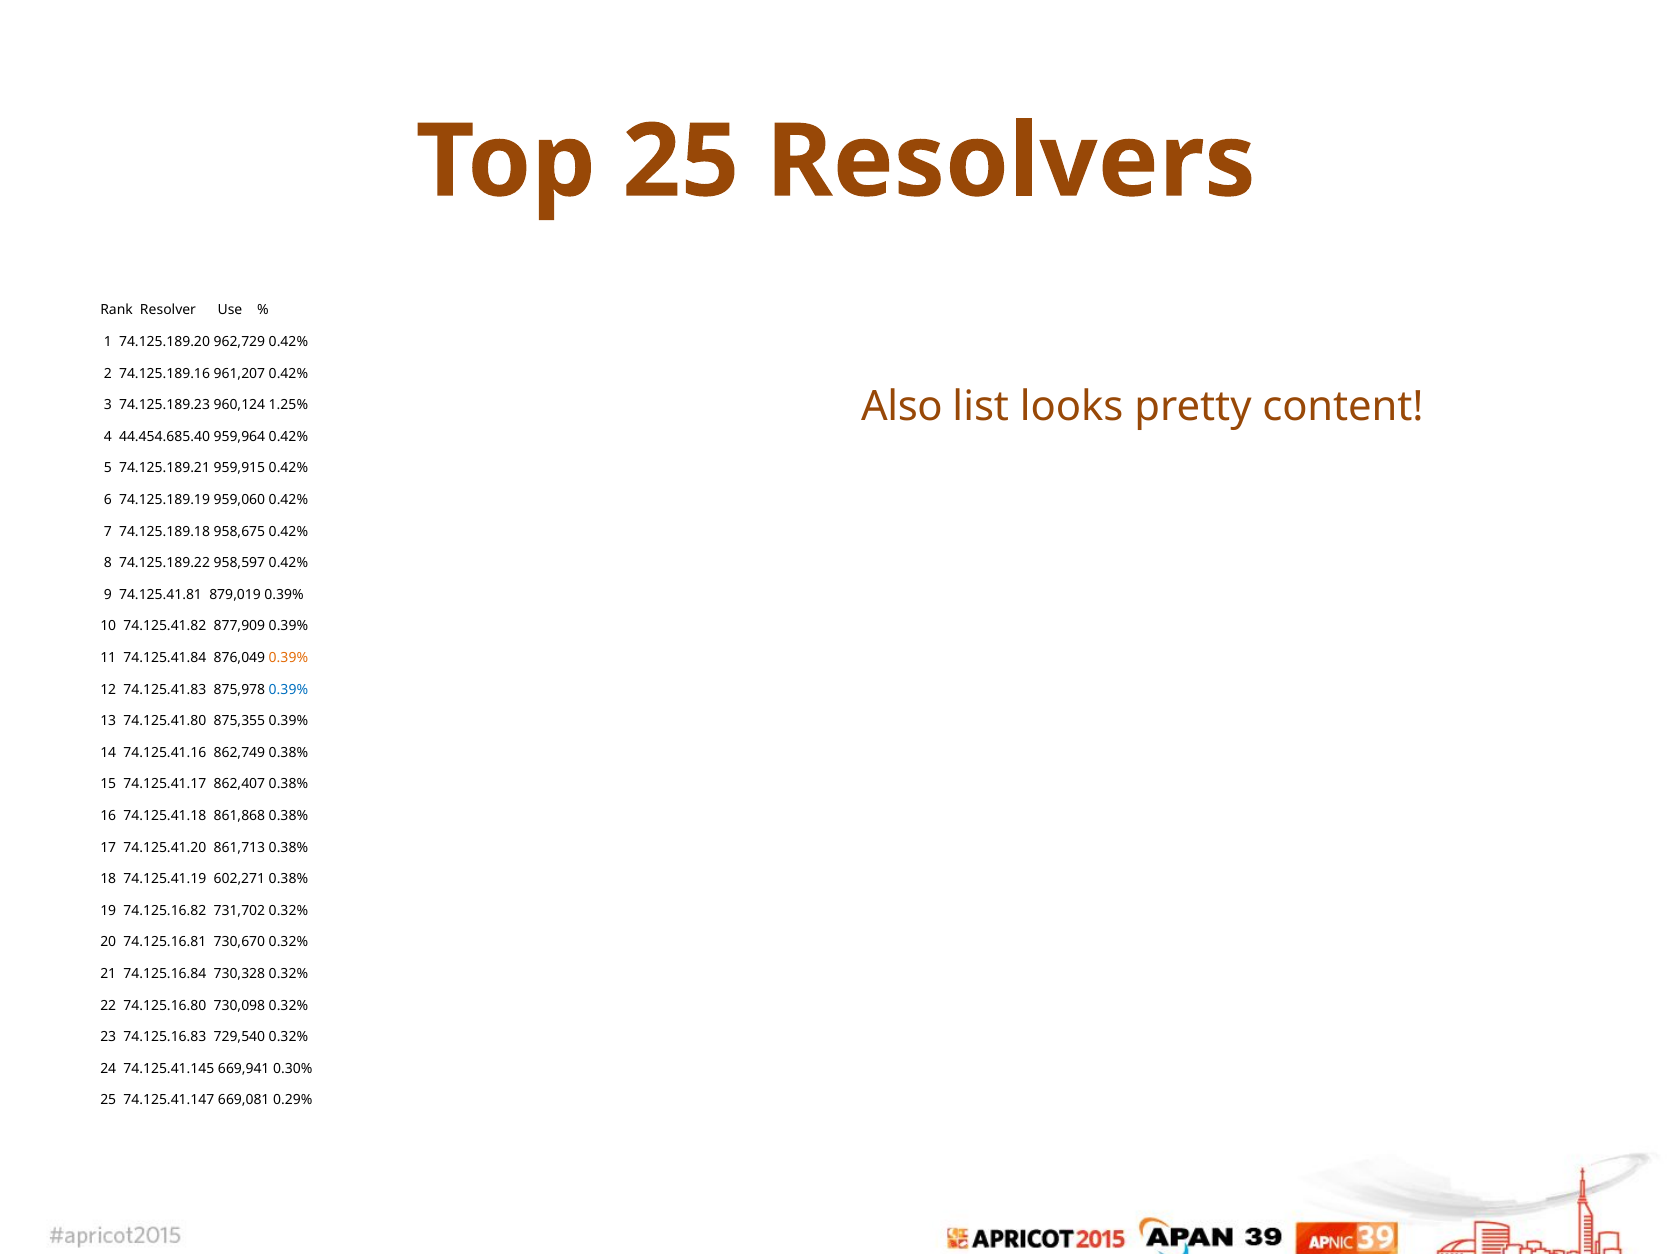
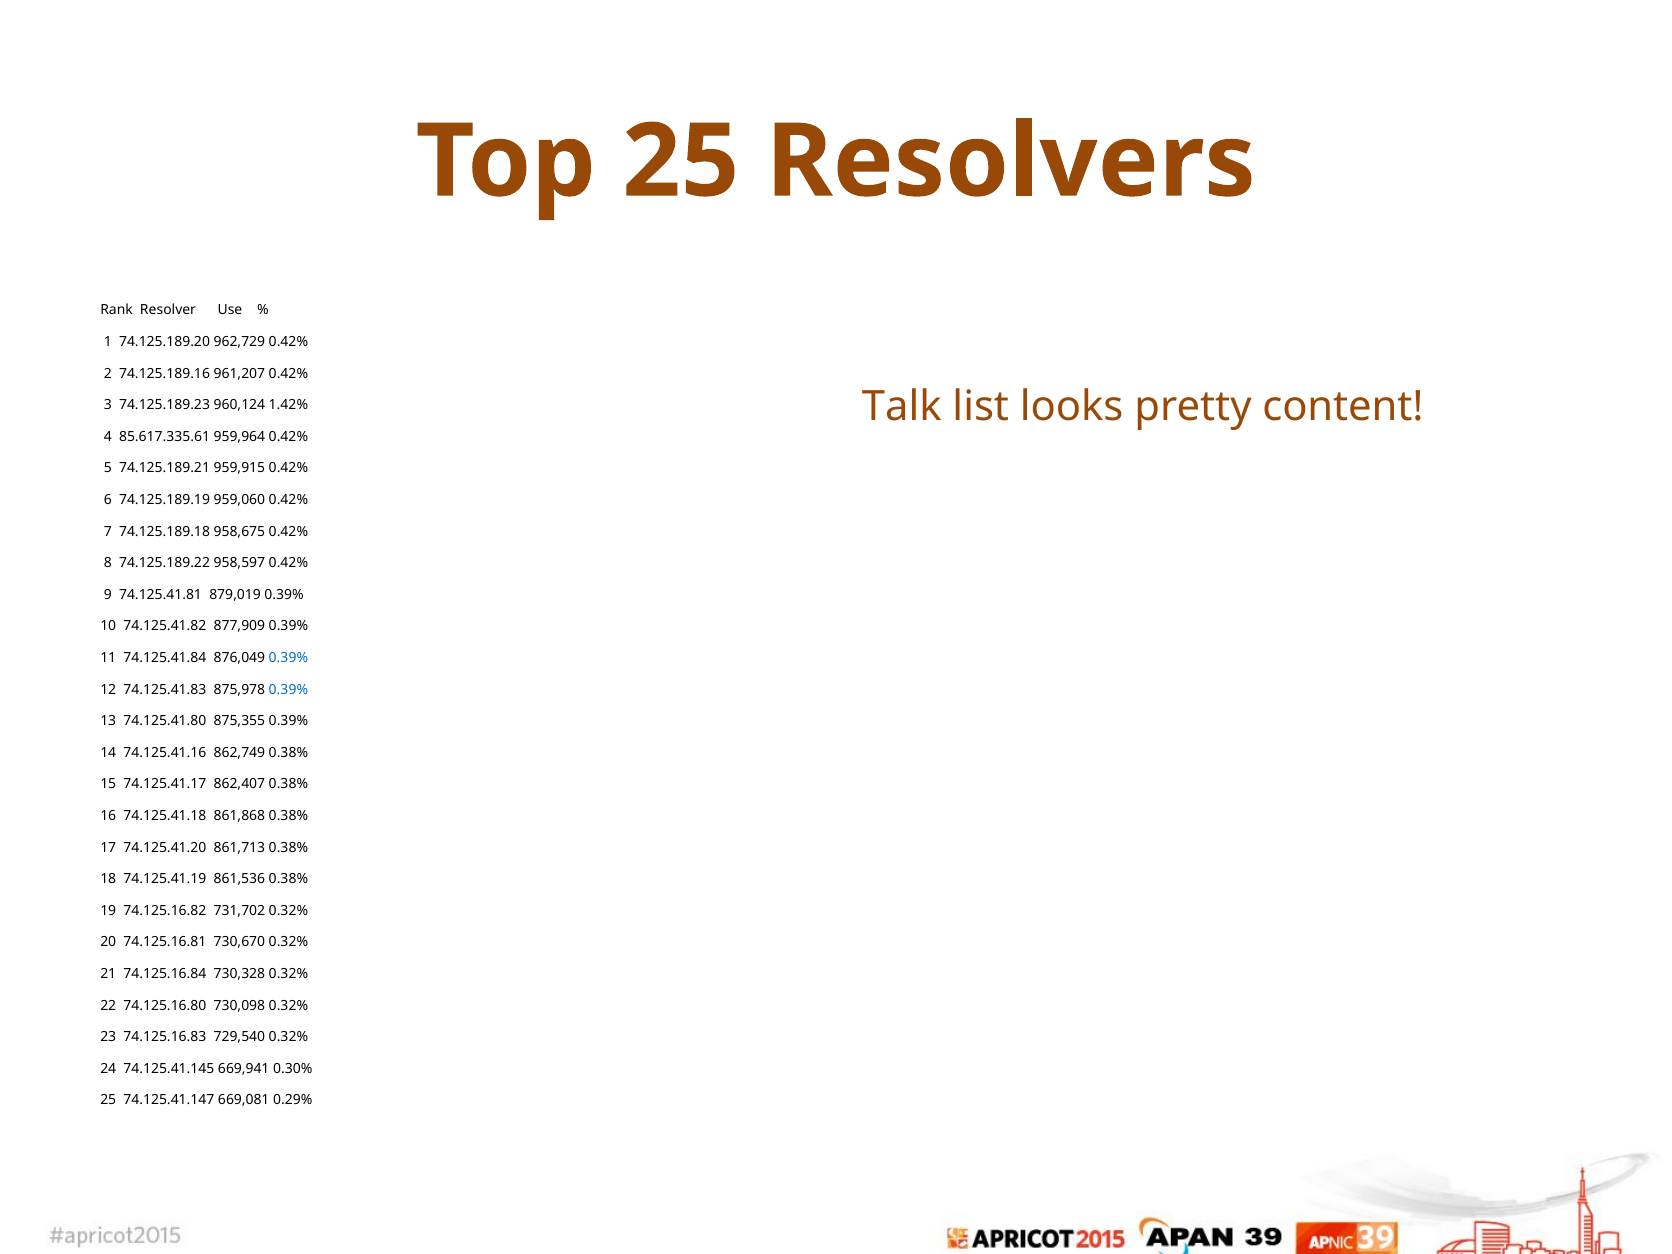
Also: Also -> Talk (902, 406)
1.25%: 1.25% -> 1.42% (288, 405)
44.454.685.40: 44.454.685.40 -> 85.617.335.61 (165, 437)
0.39% colour: orange -> blue (288, 658)
602,271: 602,271 -> 861,536 (239, 879)
